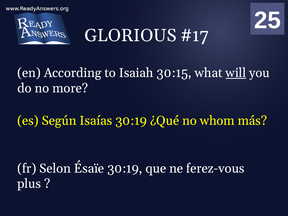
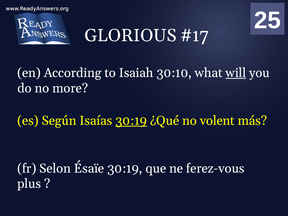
30:15: 30:15 -> 30:10 (174, 73)
30:19 underline: none -> present (131, 121)
whom: whom -> volent (217, 121)
